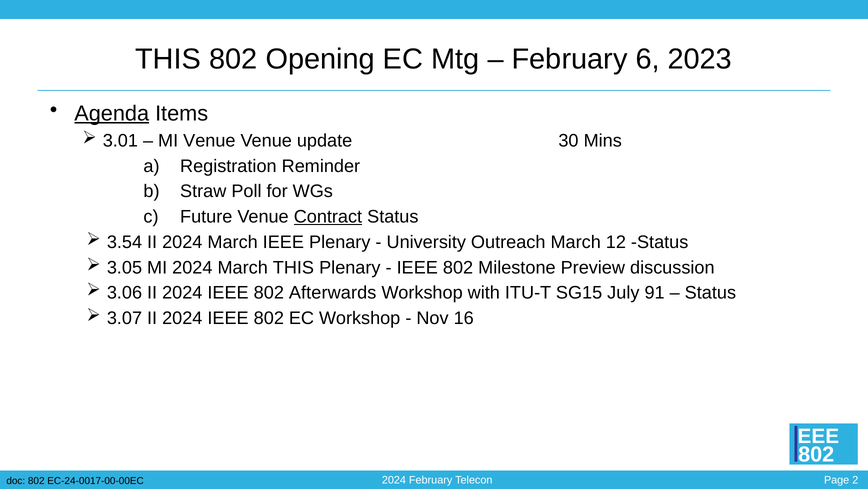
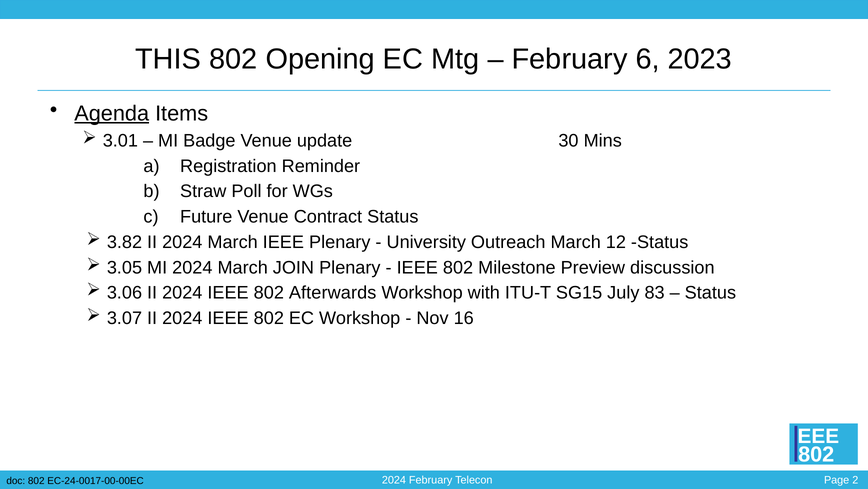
MI Venue: Venue -> Badge (209, 141)
Contract underline: present -> none (328, 216)
3.54: 3.54 -> 3.82 (124, 242)
March THIS: THIS -> JOIN (293, 267)
91: 91 -> 83 (655, 292)
